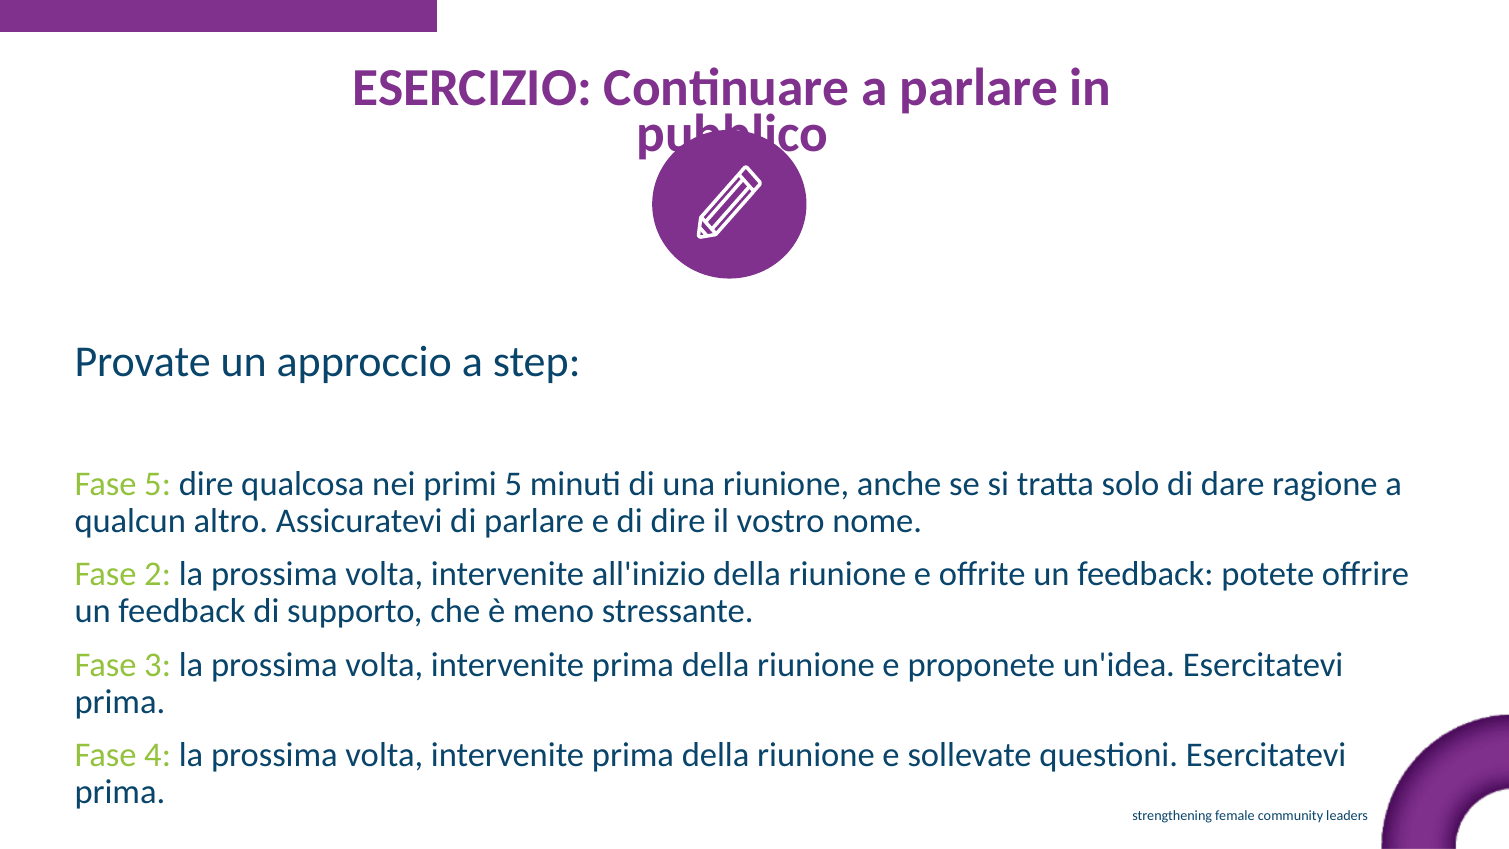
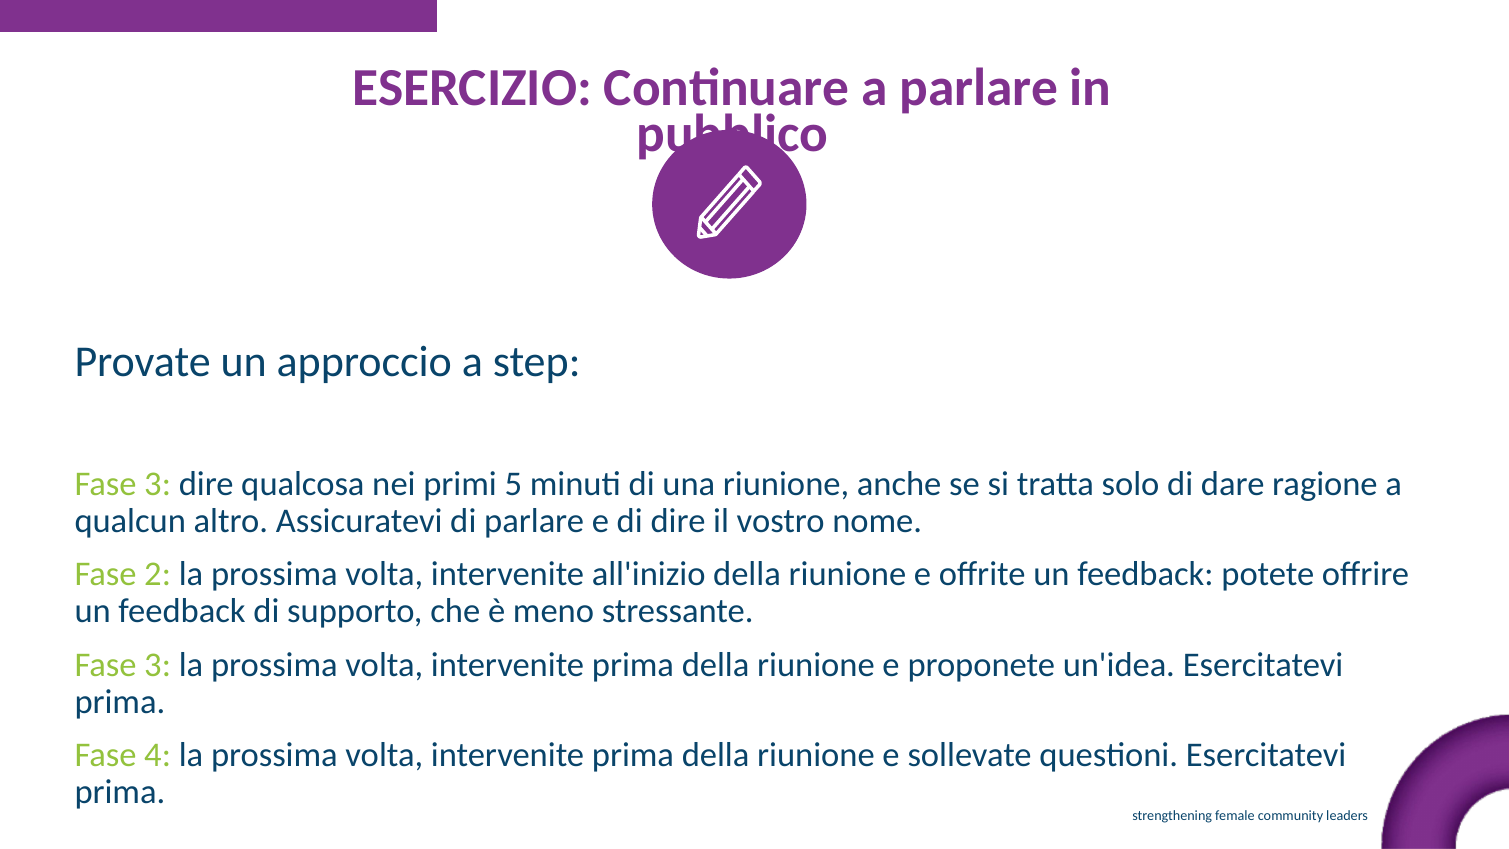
5: 5 -> 3 (158, 484)
